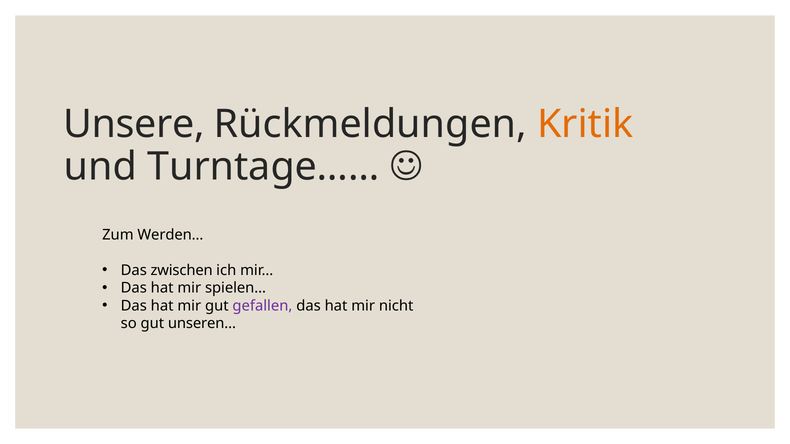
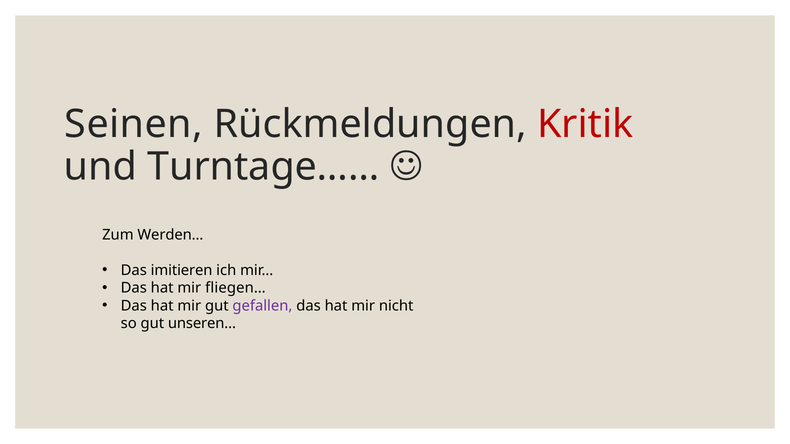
Unsere: Unsere -> Seinen (134, 124)
Kritik colour: orange -> red (585, 124)
zwischen: zwischen -> imitieren (182, 271)
spielen…: spielen… -> fliegen… (235, 288)
